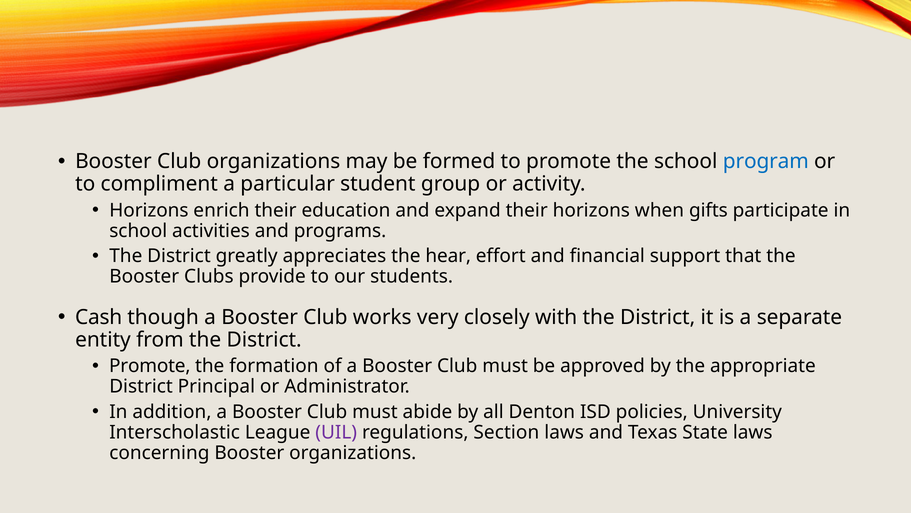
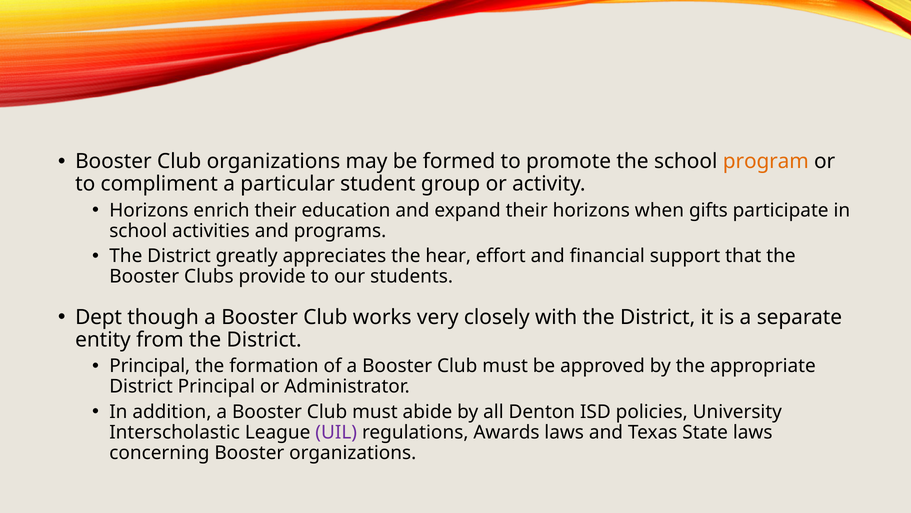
program colour: blue -> orange (766, 161)
Cash: Cash -> Dept (99, 317)
Promote: Promote -> Principal (150, 366)
Section: Section -> Awards (506, 432)
